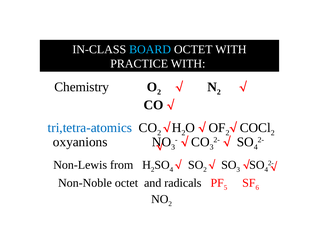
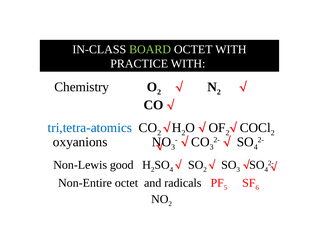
BOARD colour: light blue -> light green (150, 49)
from: from -> good (122, 165)
Non-Noble: Non-Noble -> Non-Entire (85, 183)
